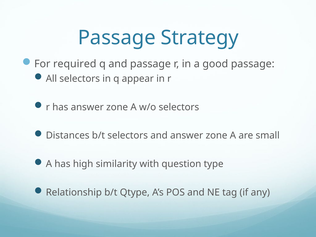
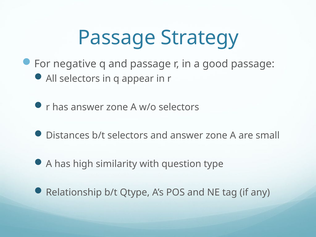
required: required -> negative (75, 64)
